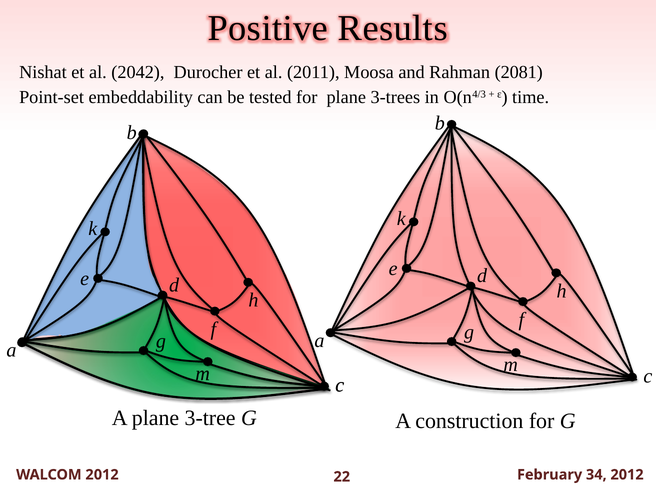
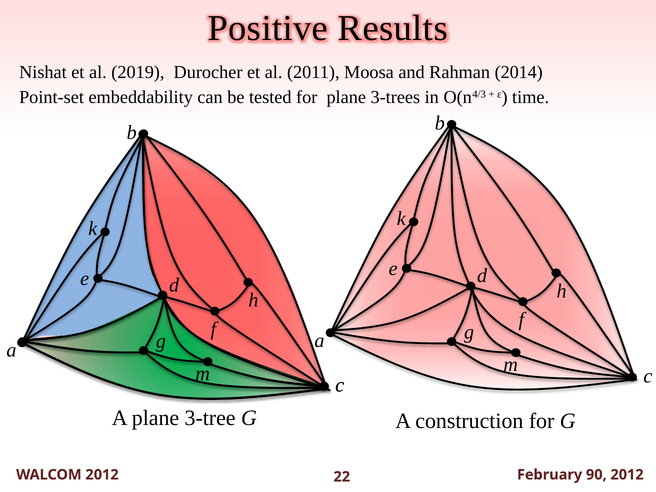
2042: 2042 -> 2019 (138, 72)
2081: 2081 -> 2014 (519, 72)
34: 34 -> 90 (596, 475)
